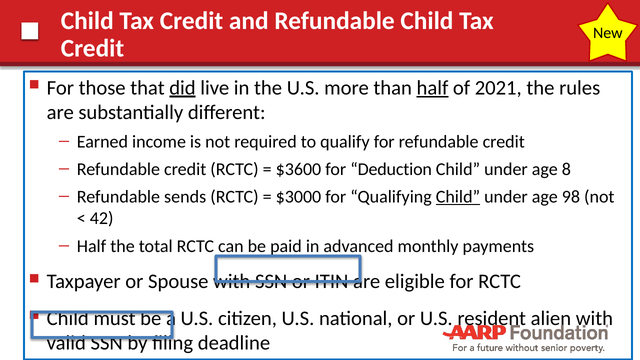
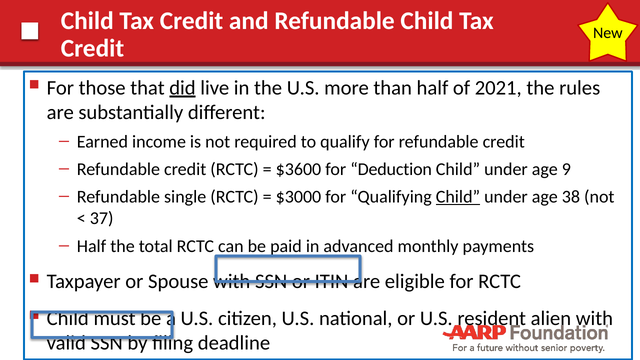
half underline: present -> none (432, 88)
8: 8 -> 9 (566, 169)
sends: sends -> single (185, 197)
98: 98 -> 38 (571, 197)
42: 42 -> 37 (102, 219)
